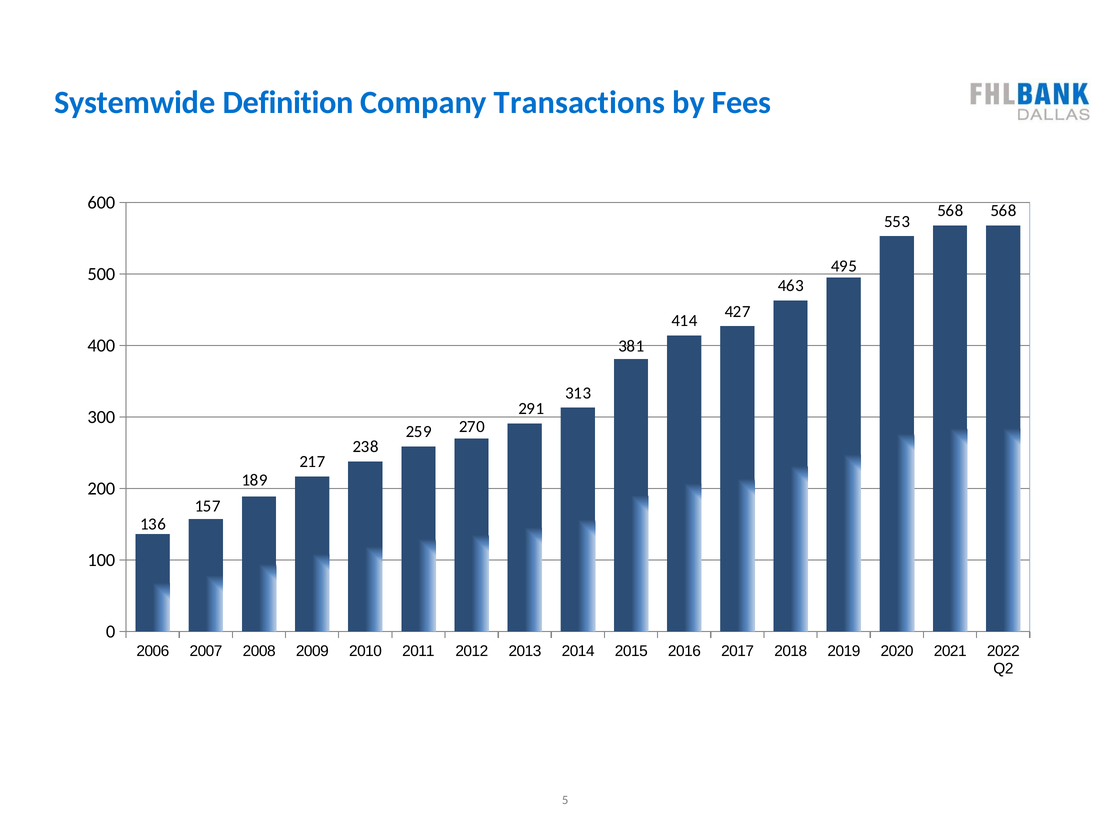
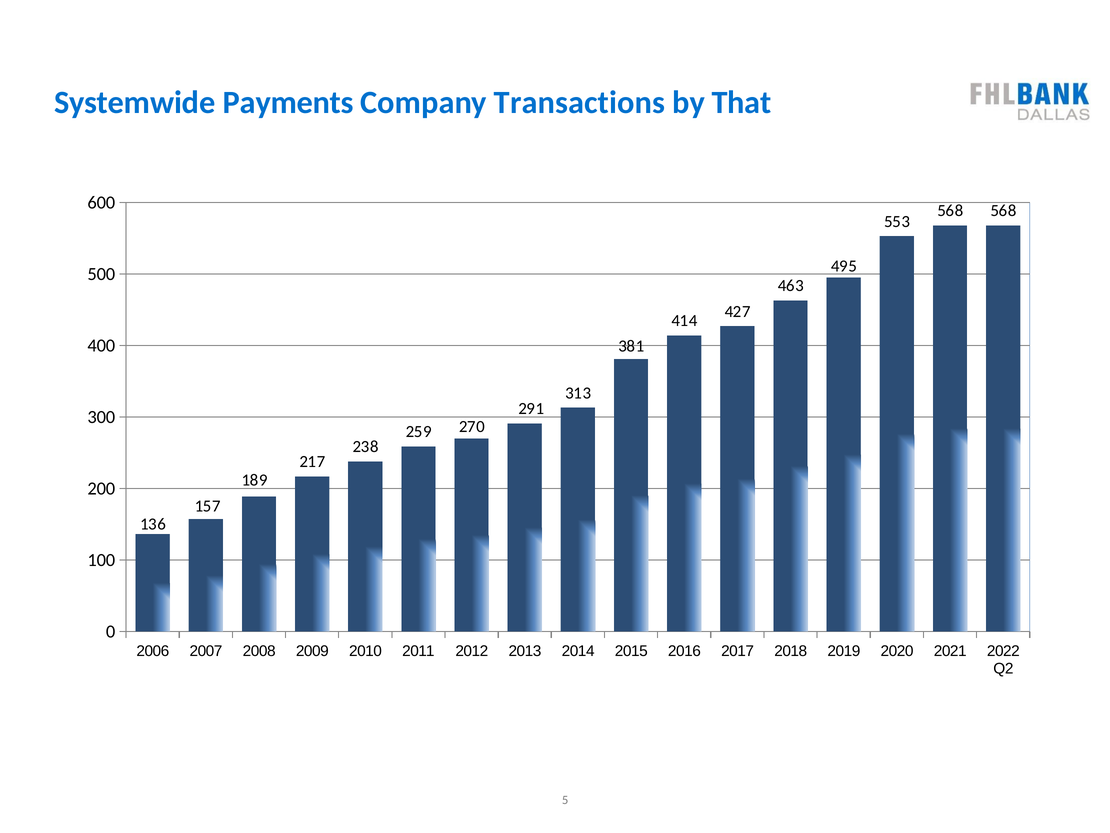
Definition: Definition -> Payments (288, 103)
Fees: Fees -> That (741, 103)
